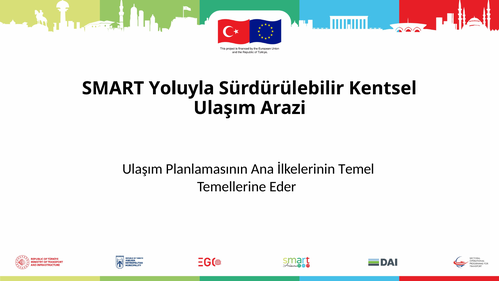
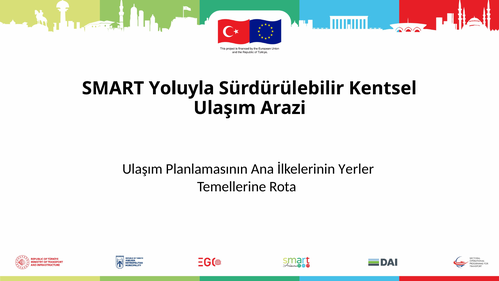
Temel: Temel -> Yerler (356, 169)
Eder: Eder -> Rota (283, 186)
